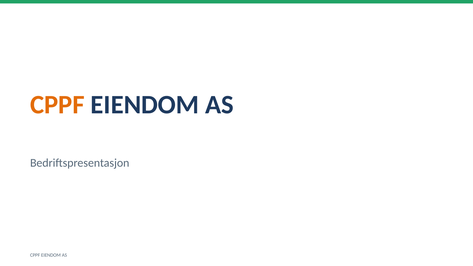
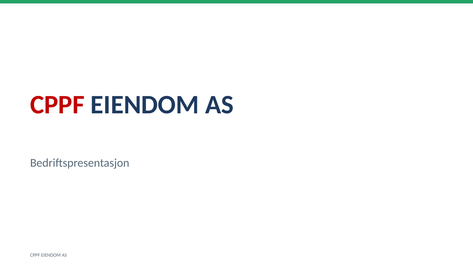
CPPF colour: orange -> red (57, 105)
